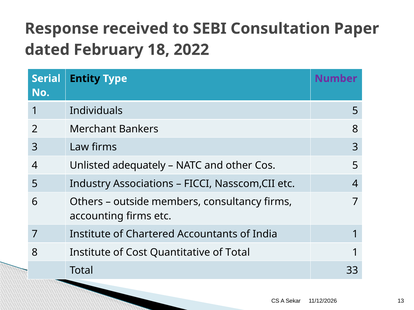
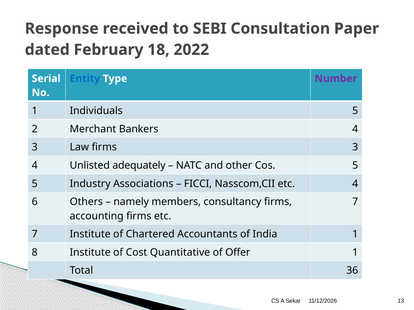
Entity colour: black -> blue (85, 79)
Bankers 8: 8 -> 4 (355, 129)
outside: outside -> namely (131, 202)
of Total: Total -> Offer (238, 253)
33: 33 -> 36 (352, 271)
